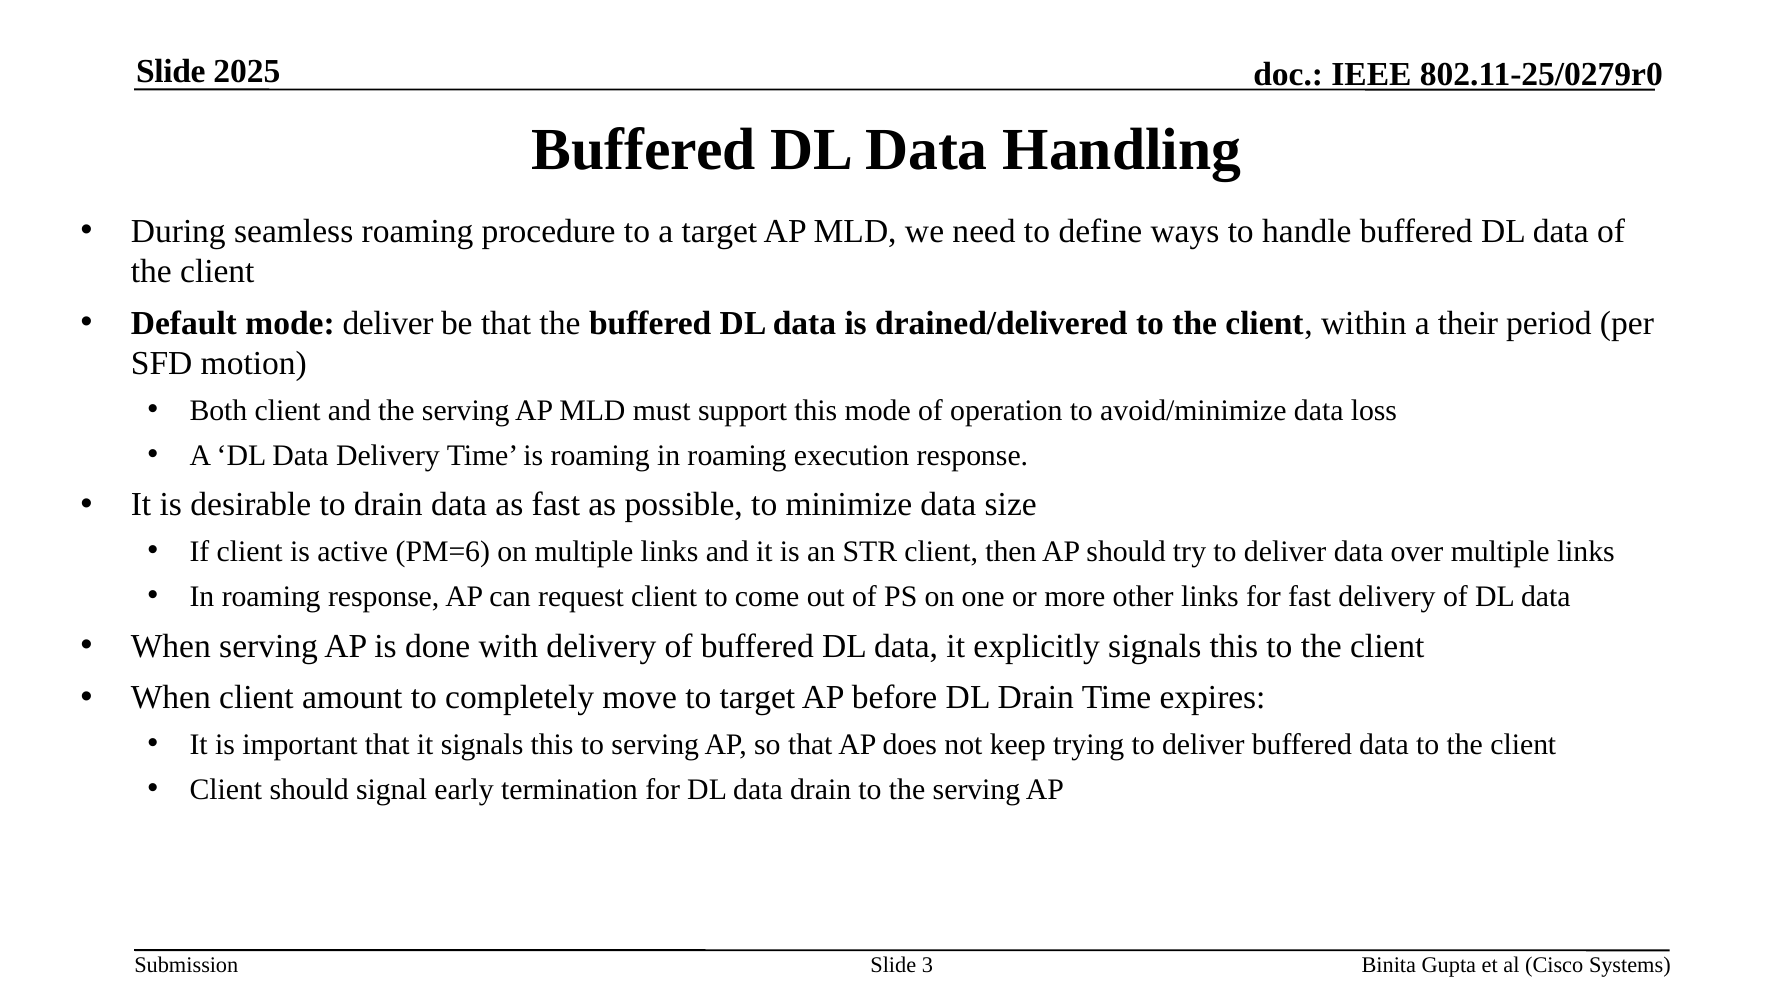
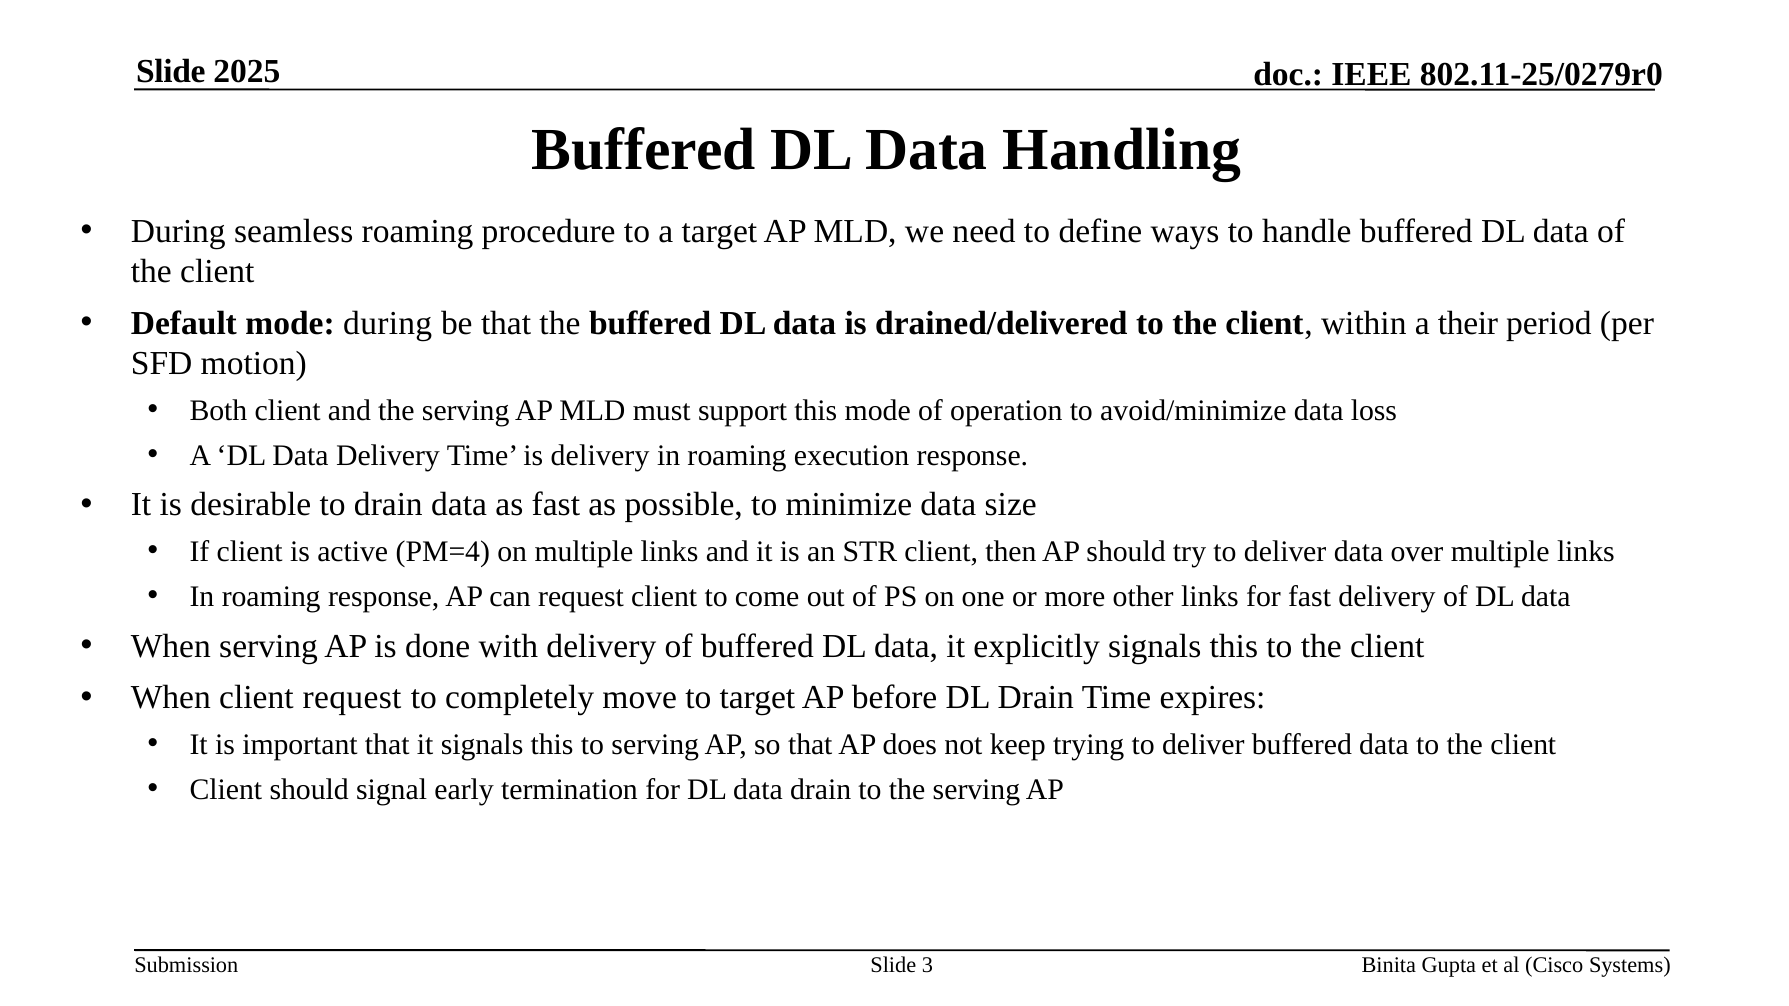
mode deliver: deliver -> during (388, 323)
is roaming: roaming -> delivery (600, 455)
PM=6: PM=6 -> PM=4 (443, 552)
client amount: amount -> request (352, 698)
